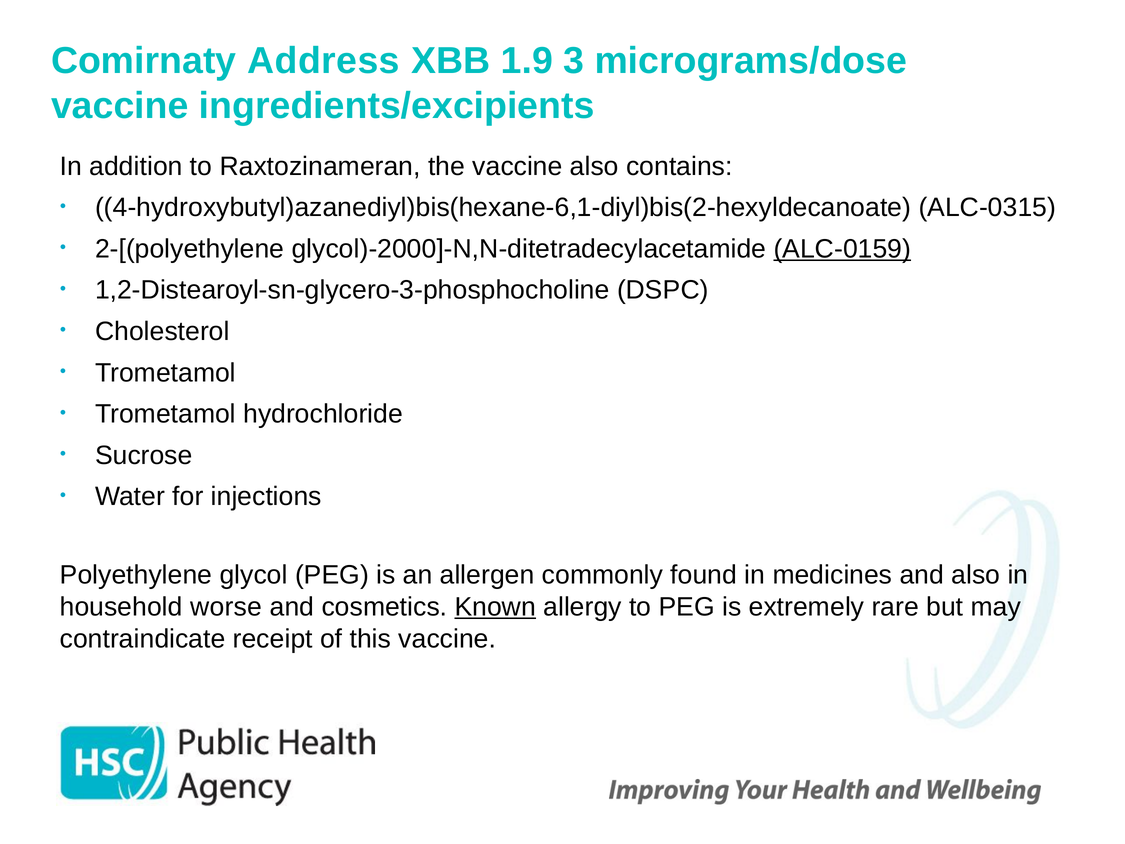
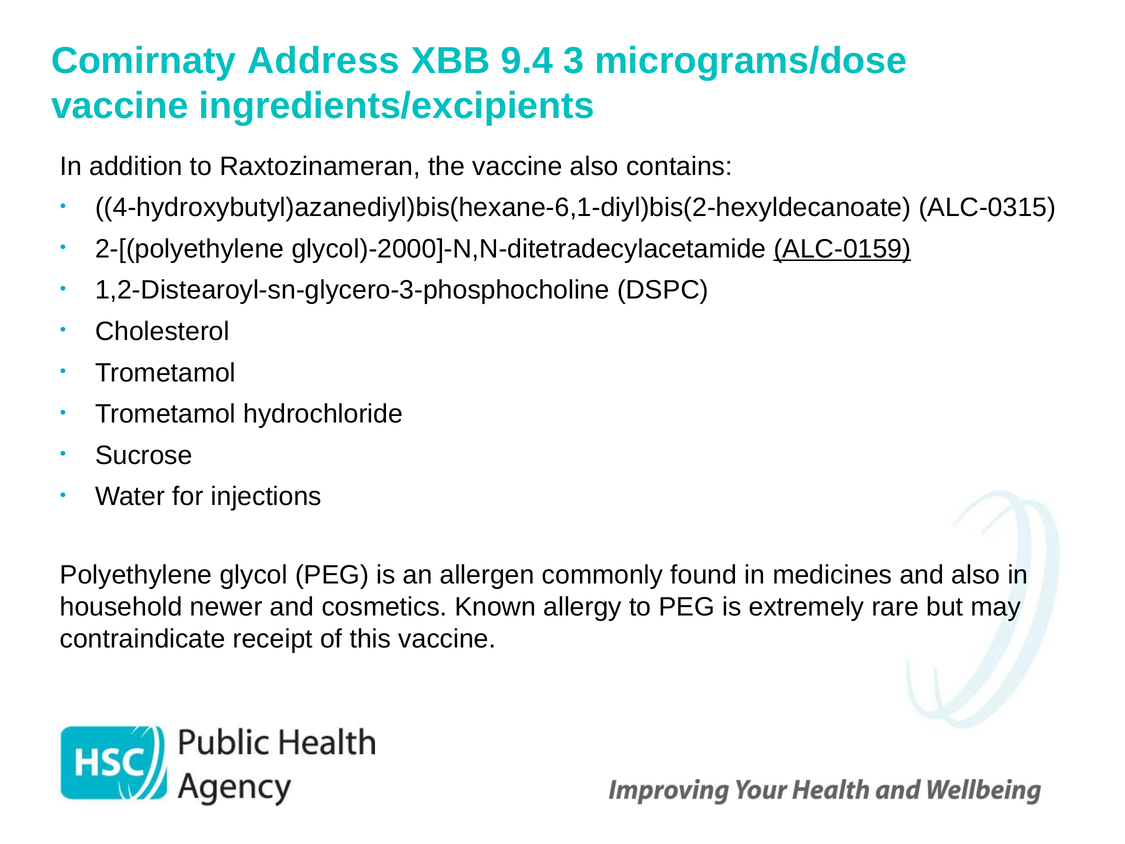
1.9: 1.9 -> 9.4 (527, 61)
worse: worse -> newer (226, 607)
Known underline: present -> none (495, 607)
